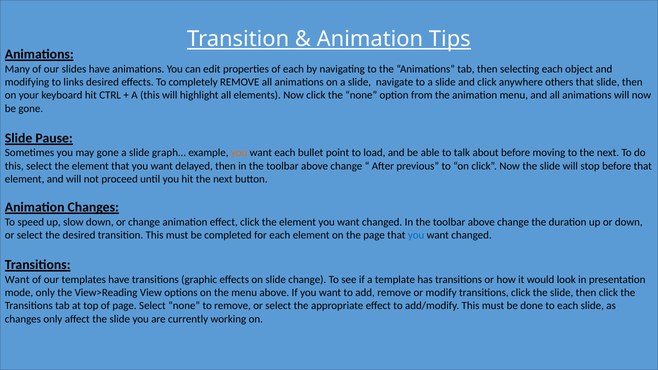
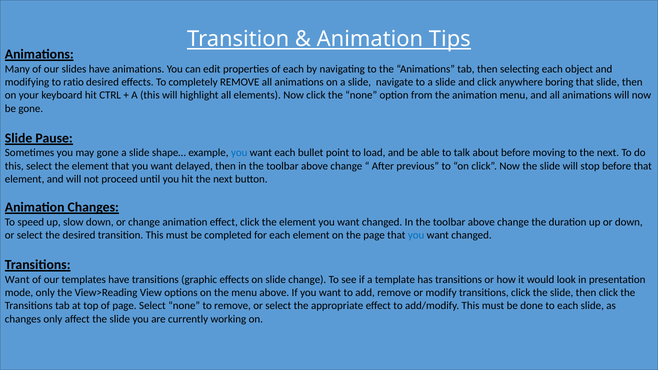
links: links -> ratio (74, 82)
others: others -> boring (559, 82)
graph…: graph… -> shape… (169, 153)
you colour: orange -> blue (239, 153)
